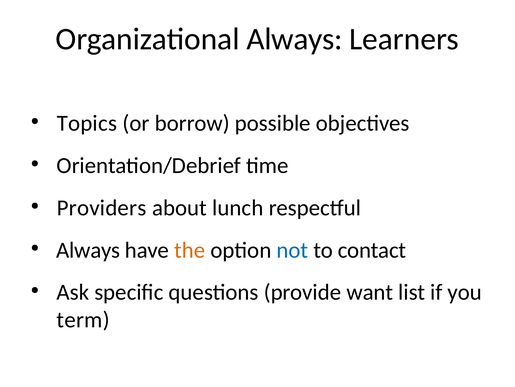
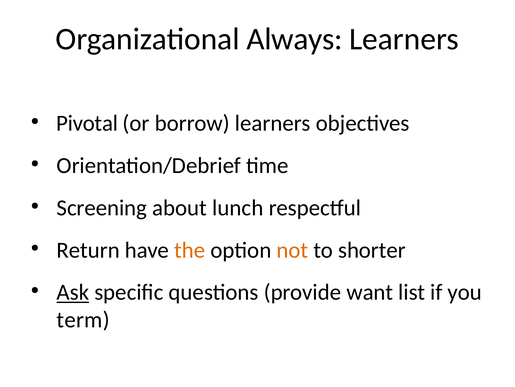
Topics: Topics -> Pivotal (87, 123)
borrow possible: possible -> learners (273, 123)
Providers: Providers -> Screening (102, 208)
Always: Always -> Return (88, 250)
not colour: blue -> orange (292, 250)
contact: contact -> shorter (372, 250)
Ask underline: none -> present (73, 292)
